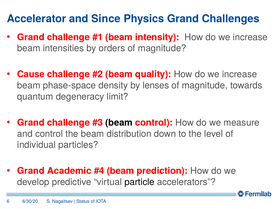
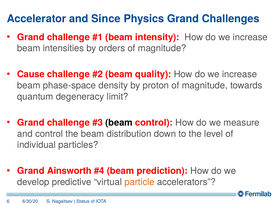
lenses: lenses -> proton (156, 85)
Academic: Academic -> Ainsworth (69, 171)
particle colour: black -> orange (140, 182)
